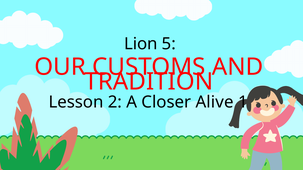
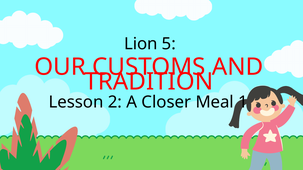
Alive: Alive -> Meal (215, 102)
